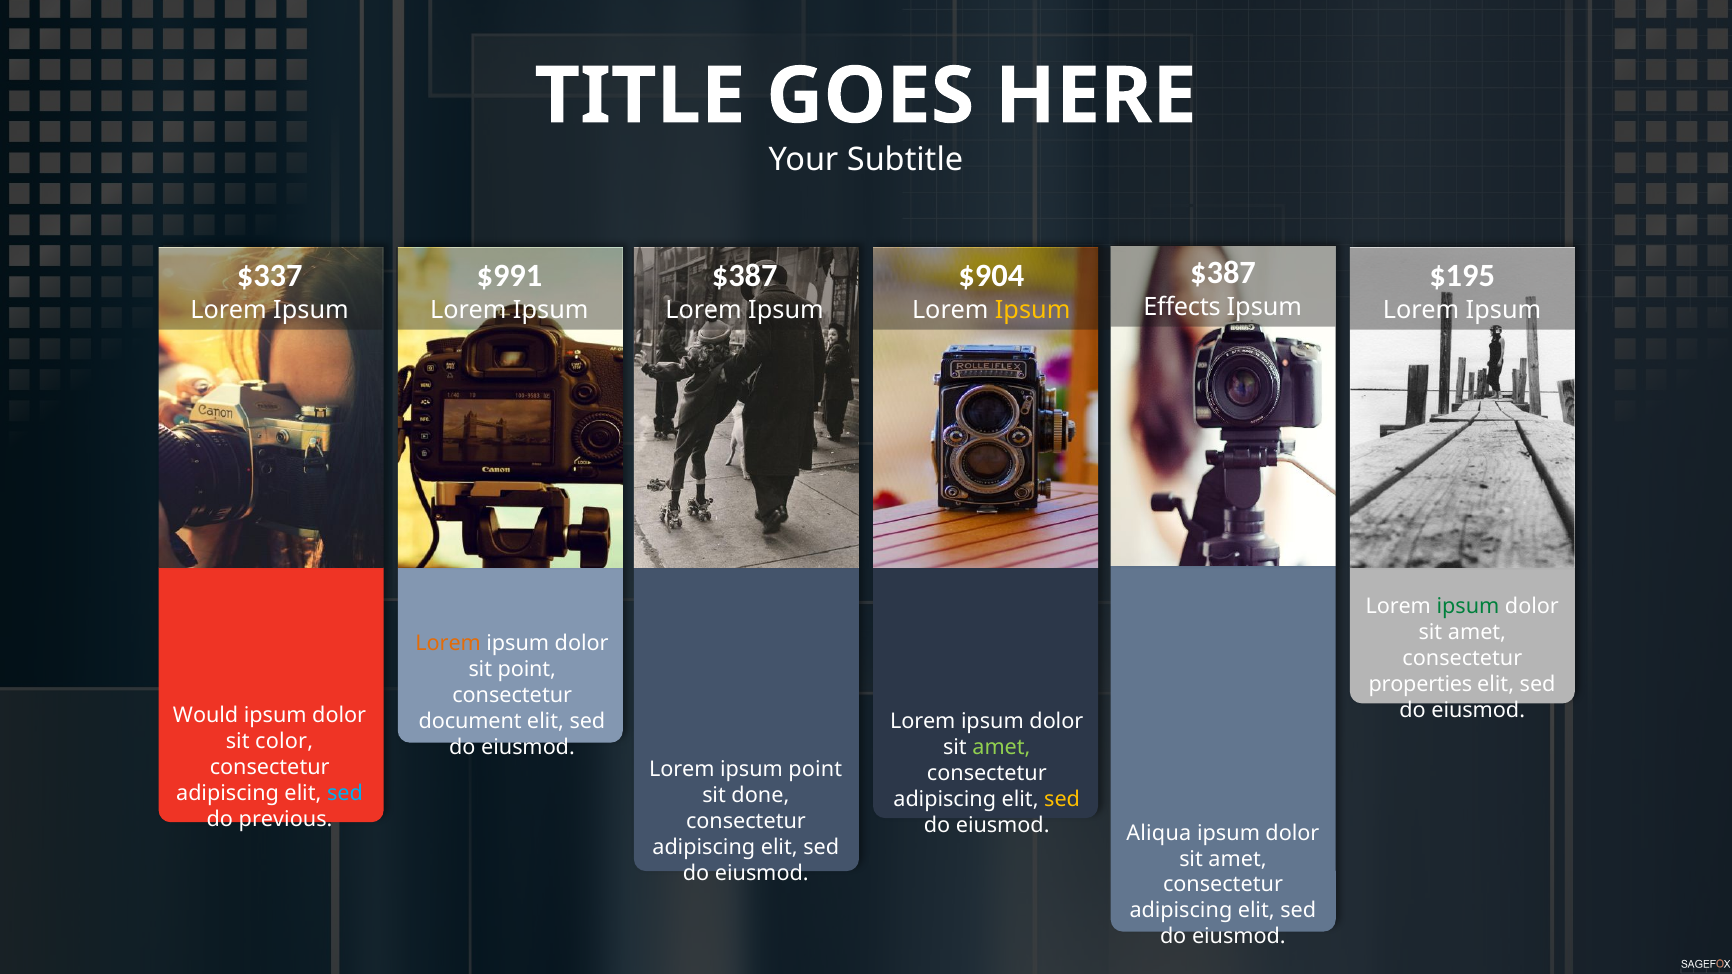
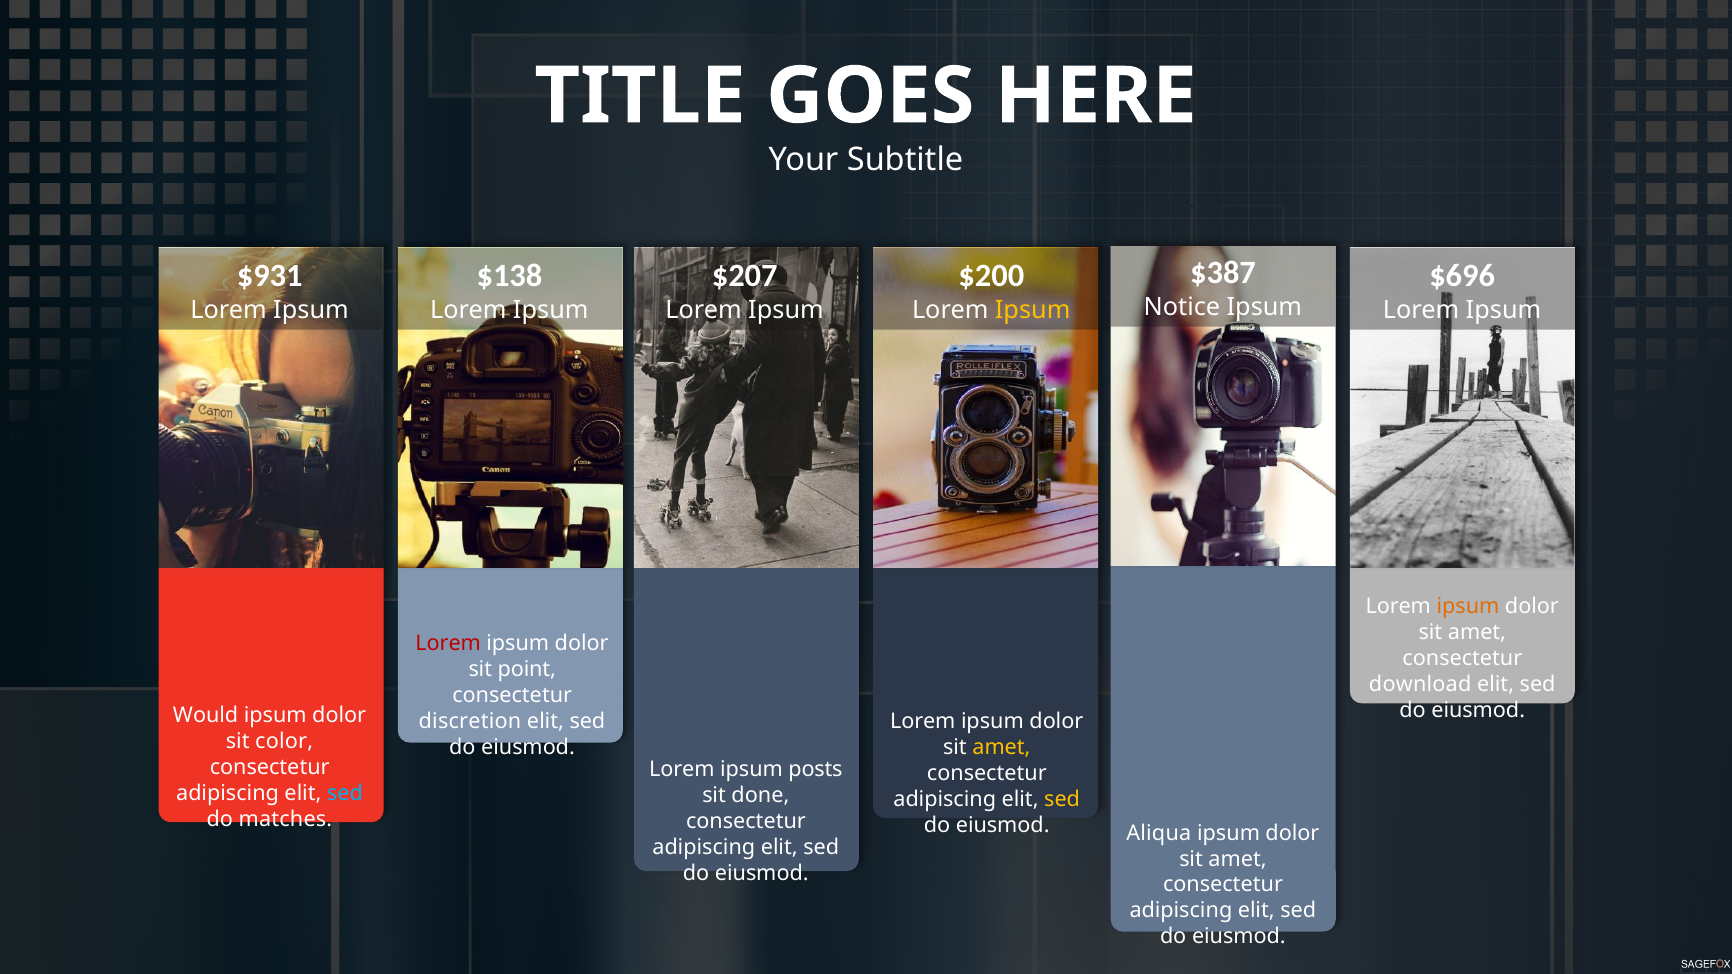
$337: $337 -> $931 (270, 276)
$991: $991 -> $138 (509, 276)
$387: $387 -> $207 (745, 276)
$904: $904 -> $200 (991, 276)
$195: $195 -> $696 (1462, 276)
Effects: Effects -> Notice (1182, 307)
ipsum colour: green -> orange (1468, 606)
Lorem colour: orange -> red (448, 644)
properties: properties -> download (1420, 684)
document: document -> discretion (470, 722)
amet colour: light green -> yellow (1001, 747)
ipsum point: point -> posts (815, 770)
previous: previous -> matches (285, 820)
